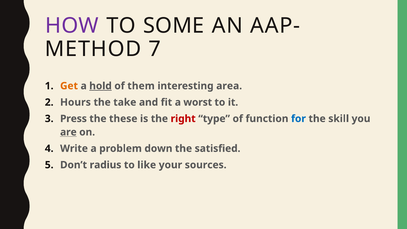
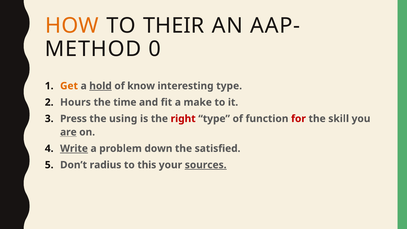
HOW colour: purple -> orange (72, 26)
SOME: SOME -> THEIR (174, 26)
7: 7 -> 0 (155, 49)
them: them -> know (141, 86)
interesting area: area -> type (229, 86)
take: take -> time (125, 102)
worst: worst -> make (198, 102)
these: these -> using (123, 119)
for colour: blue -> red (298, 119)
Write underline: none -> present (74, 148)
like: like -> this (147, 165)
sources underline: none -> present (206, 165)
